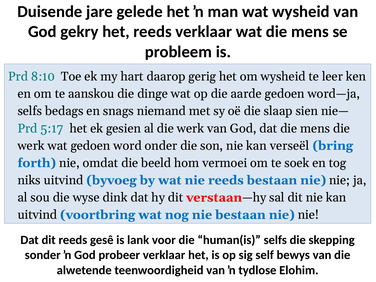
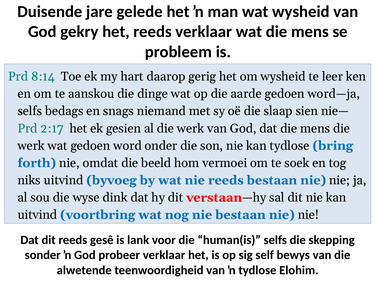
8:10: 8:10 -> 8:14 (43, 76)
5:17: 5:17 -> 2:17 (52, 128)
kan verseël: verseël -> tydlose (290, 146)
